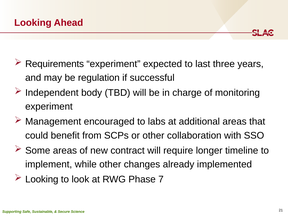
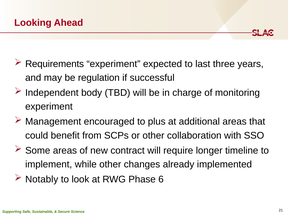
labs: labs -> plus (157, 122)
Looking: Looking -> Notably (42, 179)
7: 7 -> 6 (161, 179)
